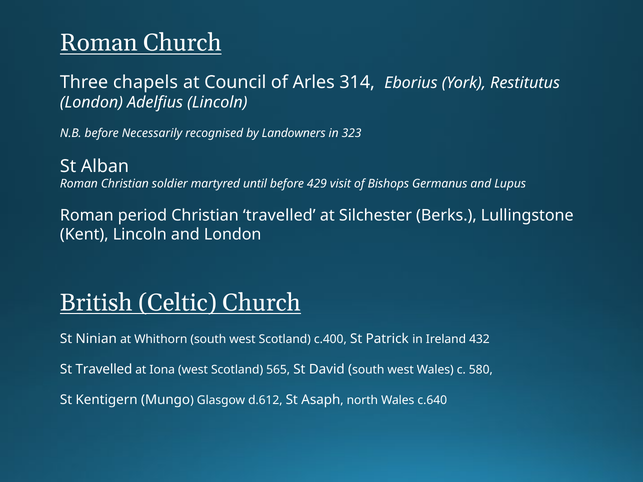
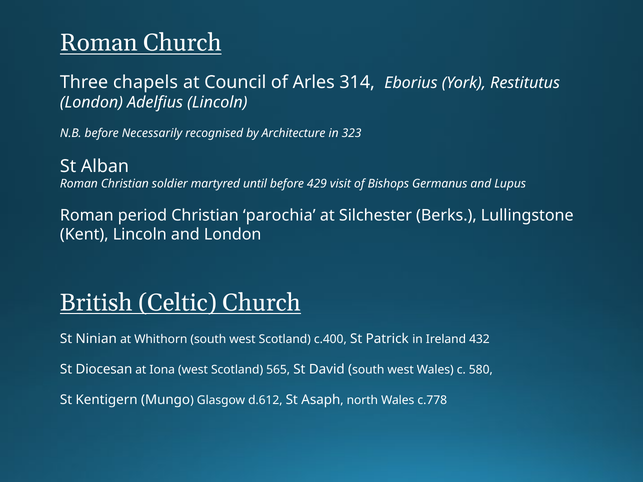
Landowners: Landowners -> Architecture (294, 134)
Christian travelled: travelled -> parochia (279, 215)
St Travelled: Travelled -> Diocesan (104, 370)
c.640: c.640 -> c.778 (432, 401)
